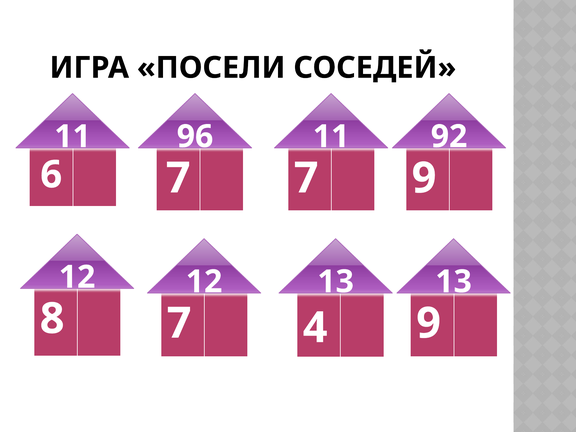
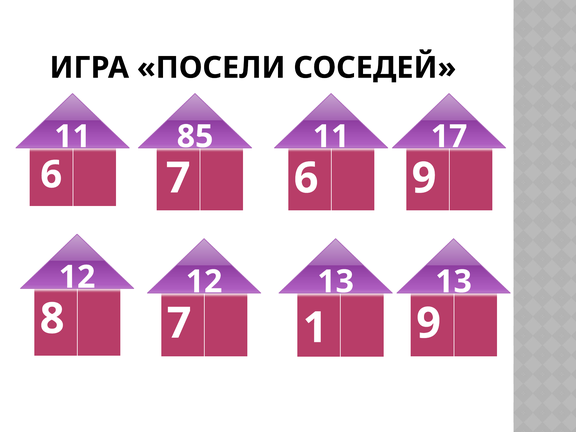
96: 96 -> 85 (195, 137)
92: 92 -> 17 (449, 137)
7: 7 -> 6 (306, 178)
4: 4 -> 1 (315, 328)
